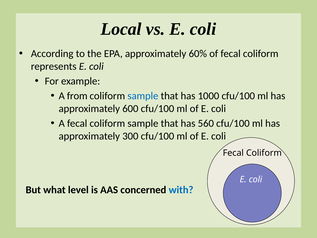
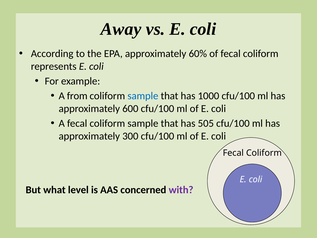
Local: Local -> Away (121, 29)
560: 560 -> 505 (206, 123)
with colour: blue -> purple (181, 190)
